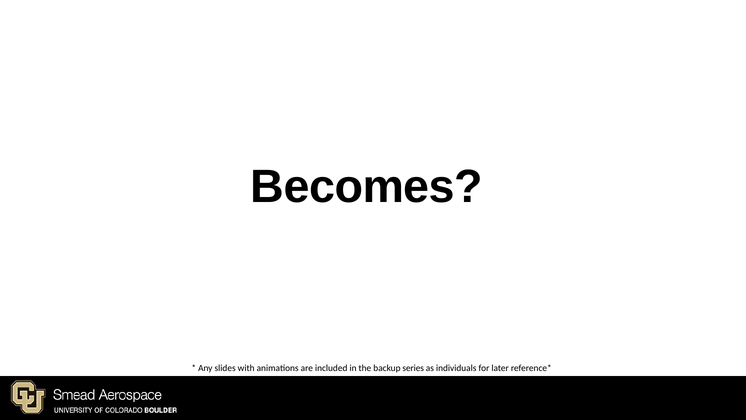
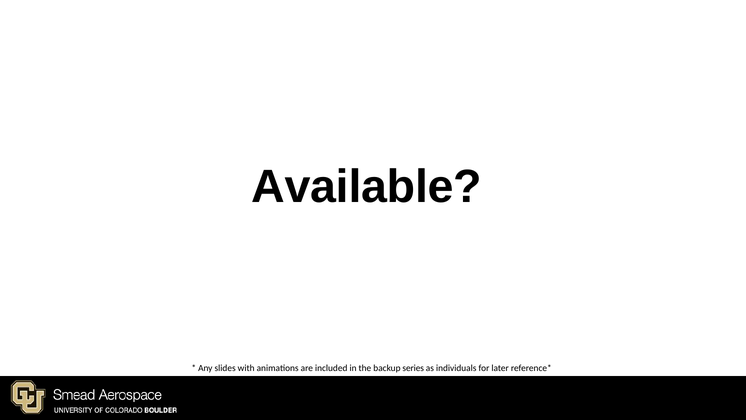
Becomes: Becomes -> Available (367, 186)
